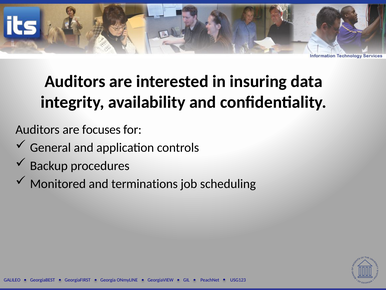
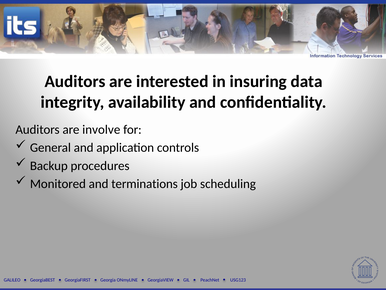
focuses: focuses -> involve (101, 129)
